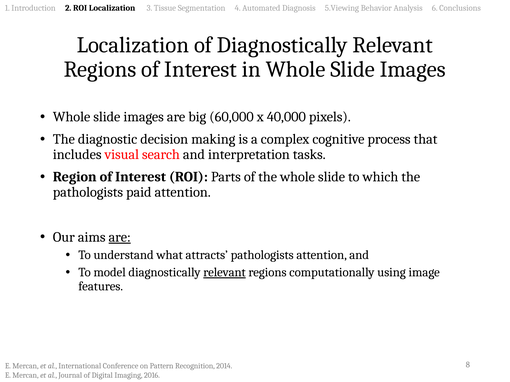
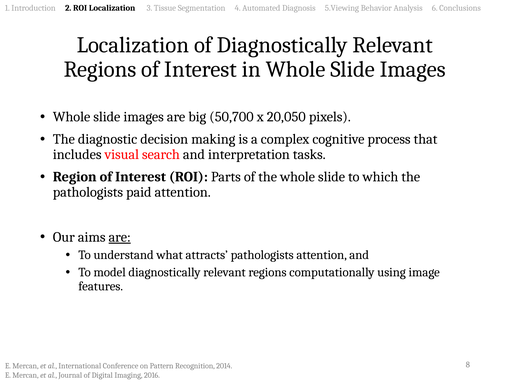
60,000: 60,000 -> 50,700 (231, 117)
40,000: 40,000 -> 20,050 (286, 117)
relevant underline: present -> none (224, 273)
